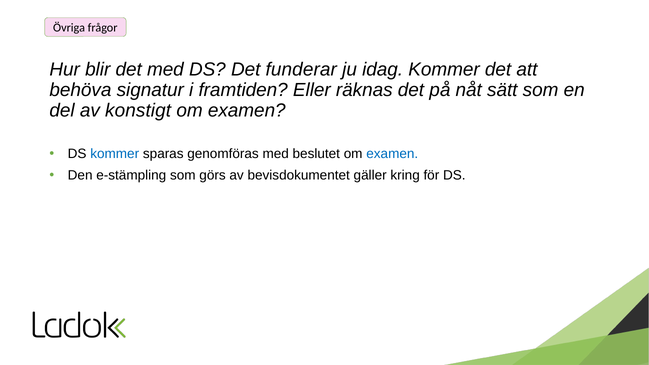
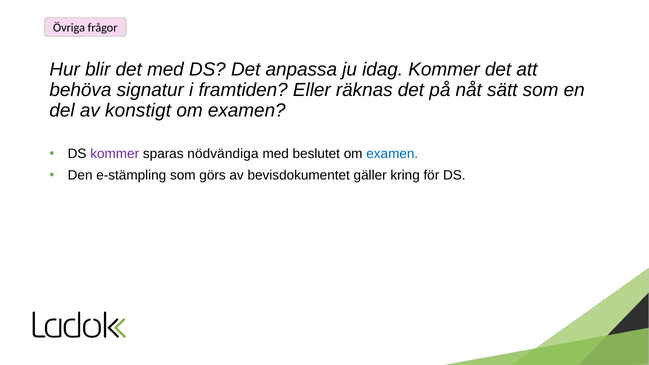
funderar: funderar -> anpassa (301, 70)
kommer colour: blue -> purple (115, 154)
genomföras: genomföras -> nödvändiga (223, 154)
